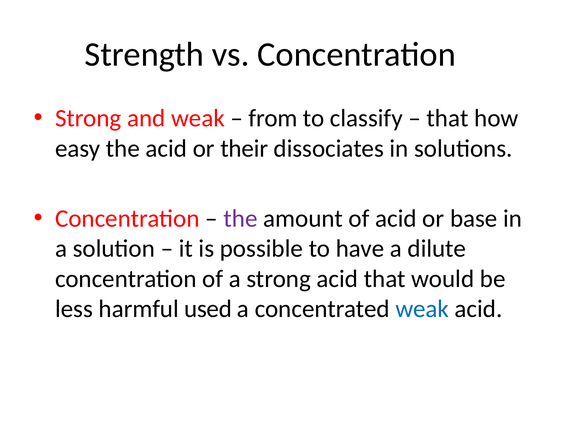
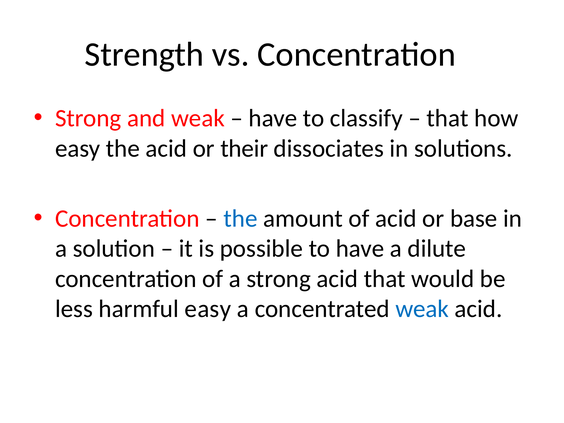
from: from -> have (273, 118)
the colour: purple -> blue (240, 219)
harmful used: used -> easy (208, 309)
